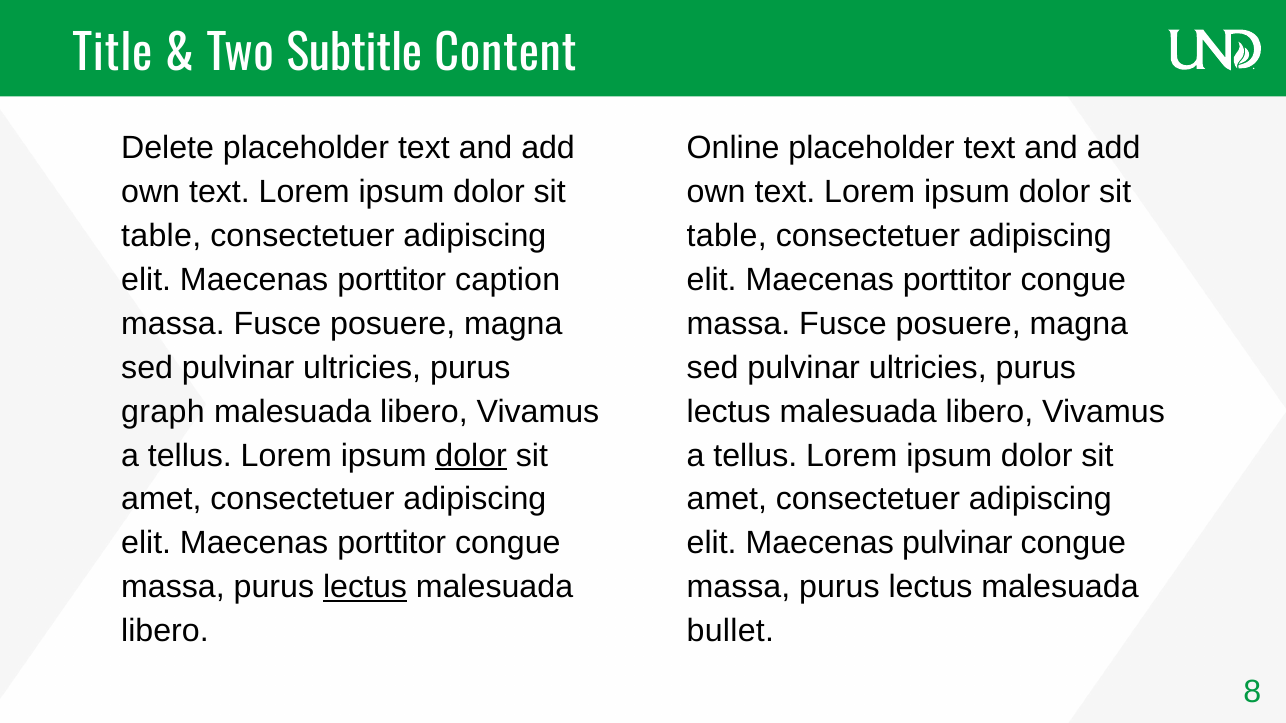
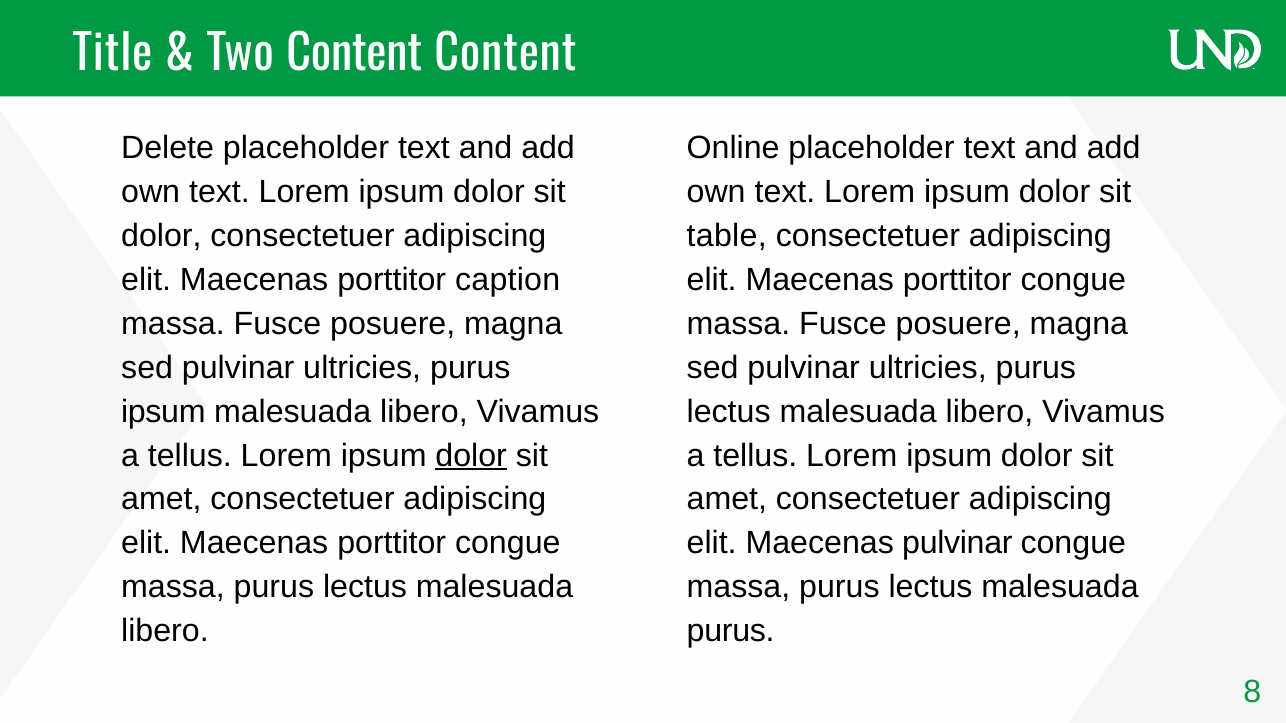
Two Subtitle: Subtitle -> Content (354, 55)
table: table -> dolor (161, 236)
graph: graph -> ipsum (163, 412)
lectus underline: present -> none (365, 587)
bullet: bullet -> purus (731, 631)
